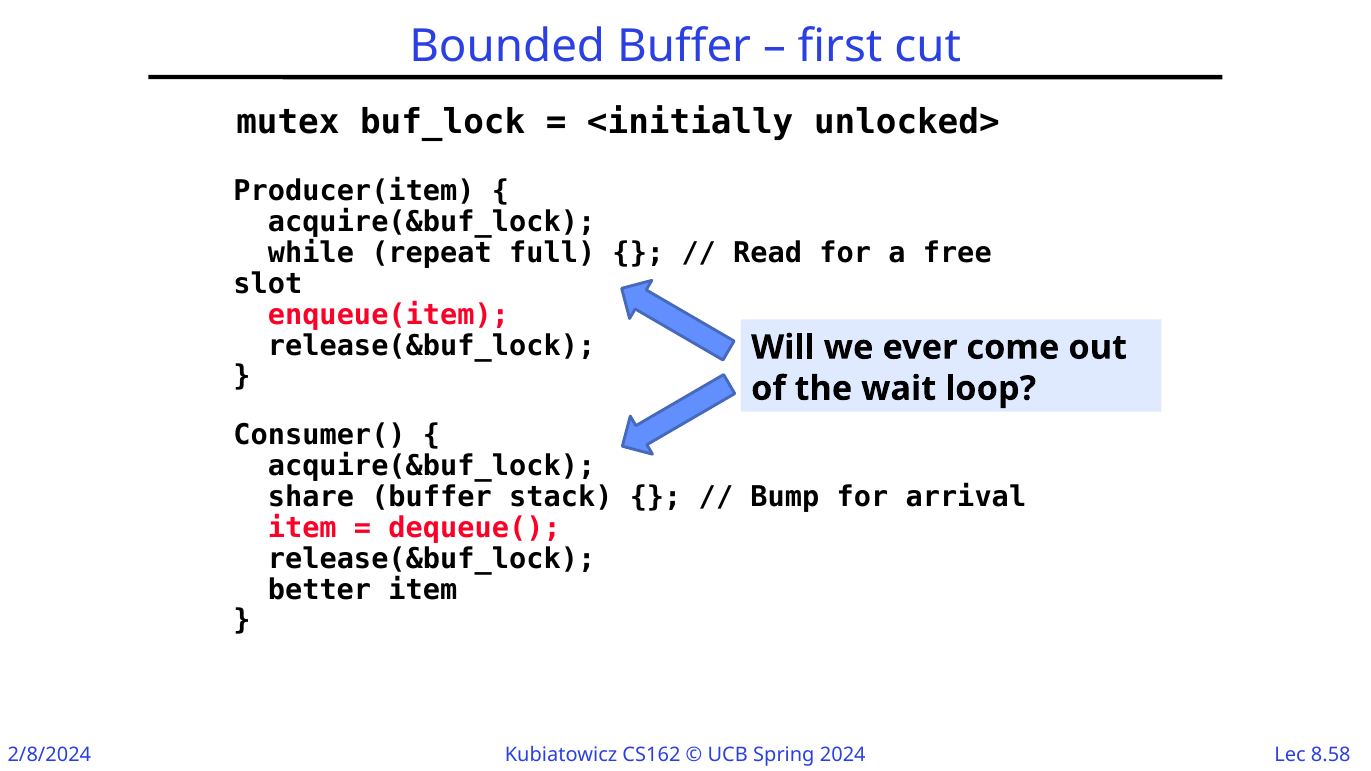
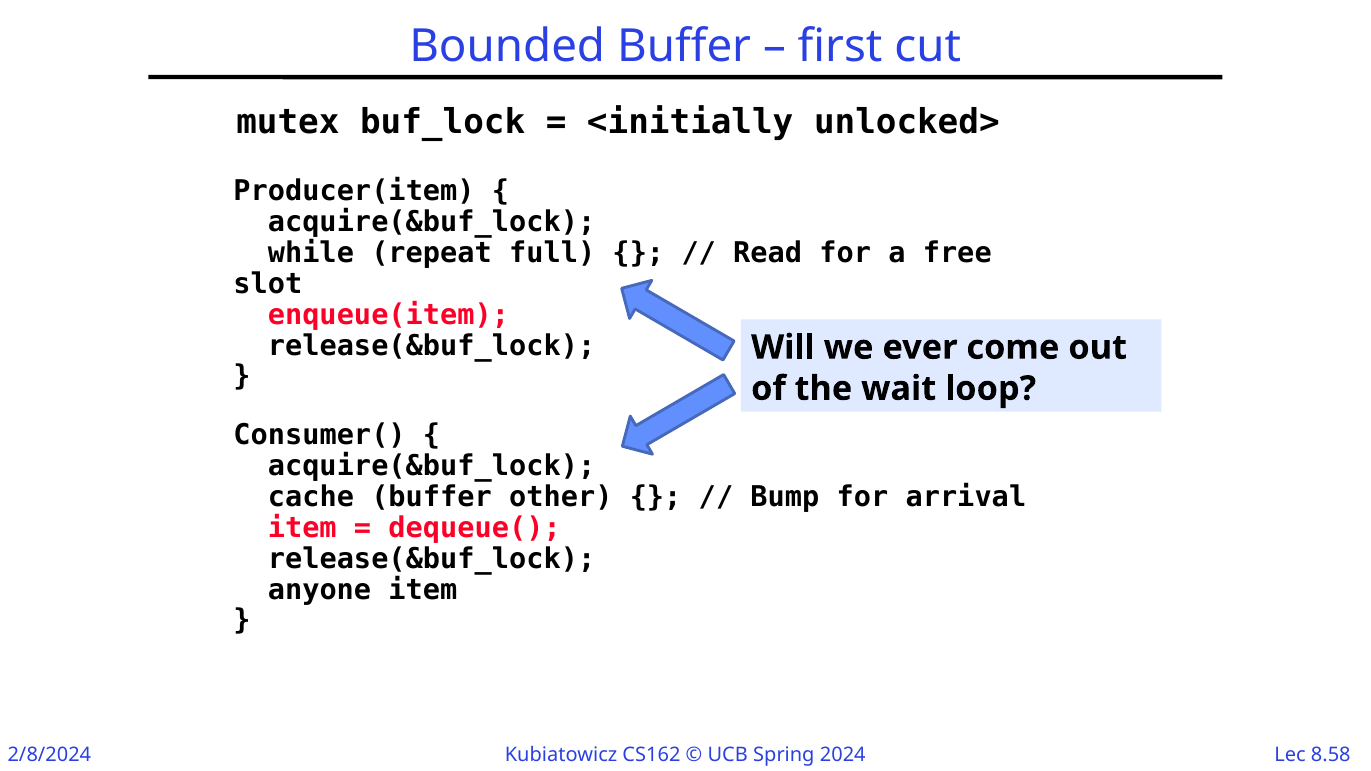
share: share -> cache (311, 497)
stack: stack -> other (561, 497)
better: better -> anyone (320, 590)
